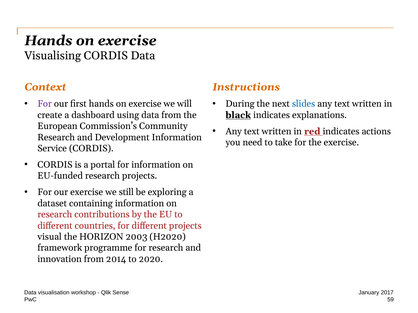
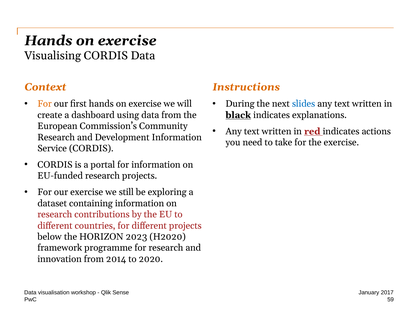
For colour: purple -> orange (45, 104)
visual: visual -> below (50, 237)
2003: 2003 -> 2023 (136, 237)
